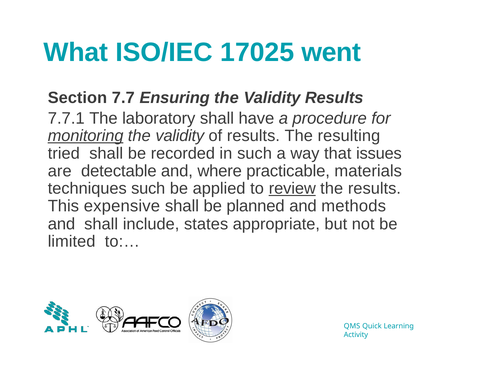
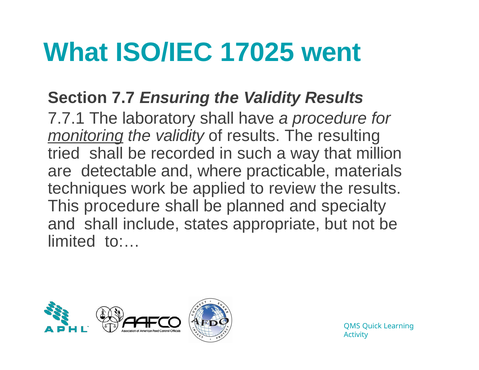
issues: issues -> million (379, 153)
techniques such: such -> work (148, 189)
review underline: present -> none (292, 189)
This expensive: expensive -> procedure (122, 206)
methods: methods -> specialty (354, 206)
